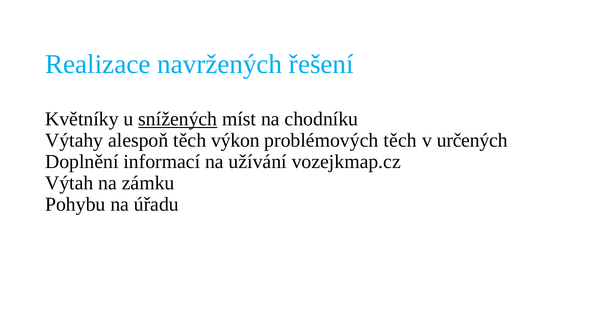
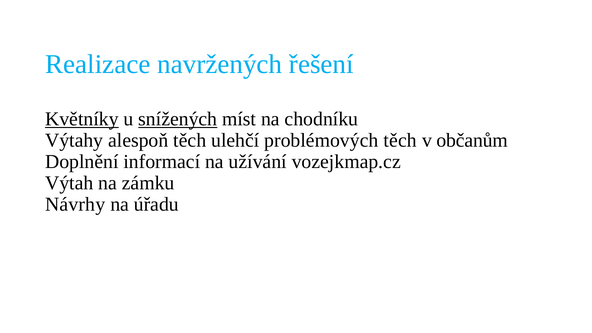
Květníky underline: none -> present (82, 119)
výkon: výkon -> ulehčí (235, 140)
určených: určených -> občanům (472, 140)
Pohybu: Pohybu -> Návrhy (75, 204)
